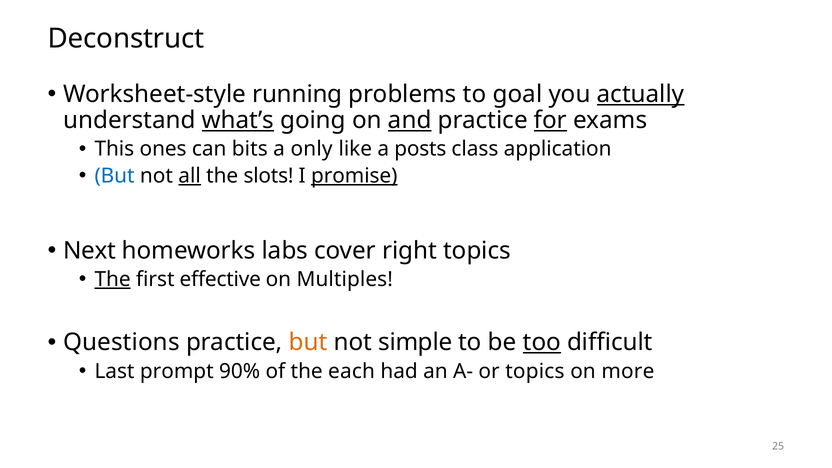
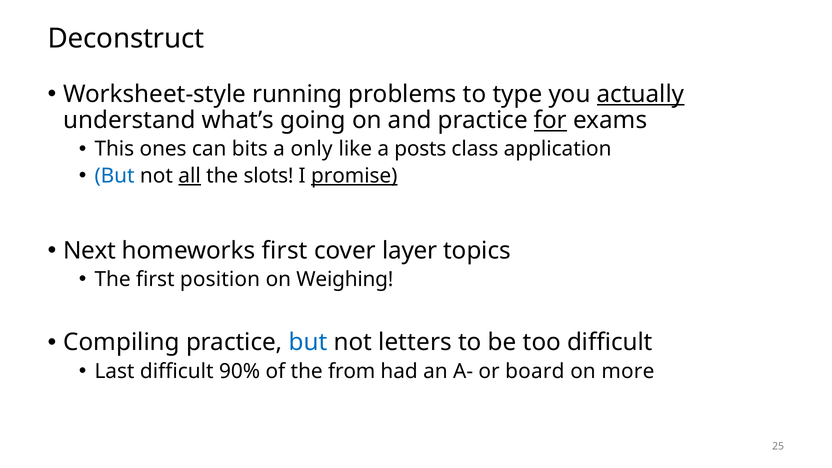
goal: goal -> type (517, 94)
what’s underline: present -> none (238, 120)
and underline: present -> none (410, 120)
homeworks labs: labs -> first (285, 251)
right: right -> layer (410, 251)
The underline: present -> none (113, 279)
effective: effective -> position (220, 279)
Multiples: Multiples -> Weighing (345, 279)
Questions: Questions -> Compiling (122, 342)
but colour: orange -> blue (308, 342)
simple: simple -> letters (415, 342)
too underline: present -> none (542, 342)
Last prompt: prompt -> difficult (177, 371)
each: each -> from (352, 371)
or topics: topics -> board (535, 371)
